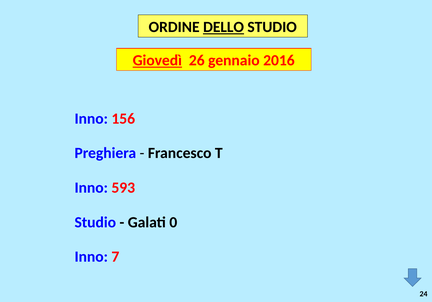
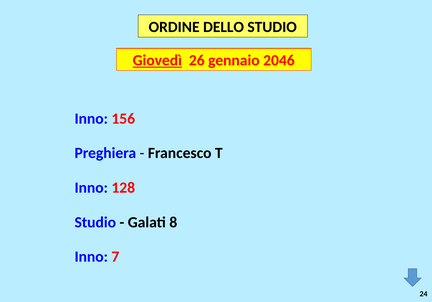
DELLO underline: present -> none (224, 27)
2016: 2016 -> 2046 (279, 61)
593: 593 -> 128 (123, 188)
0: 0 -> 8 (173, 223)
